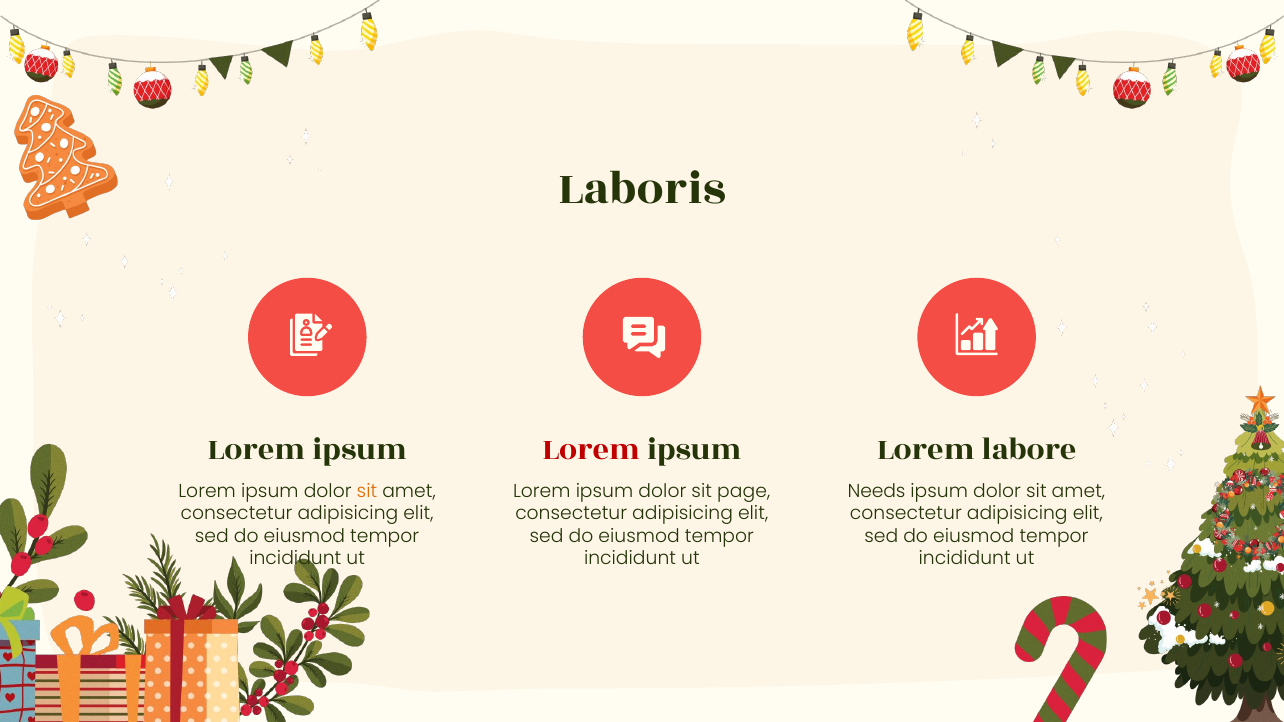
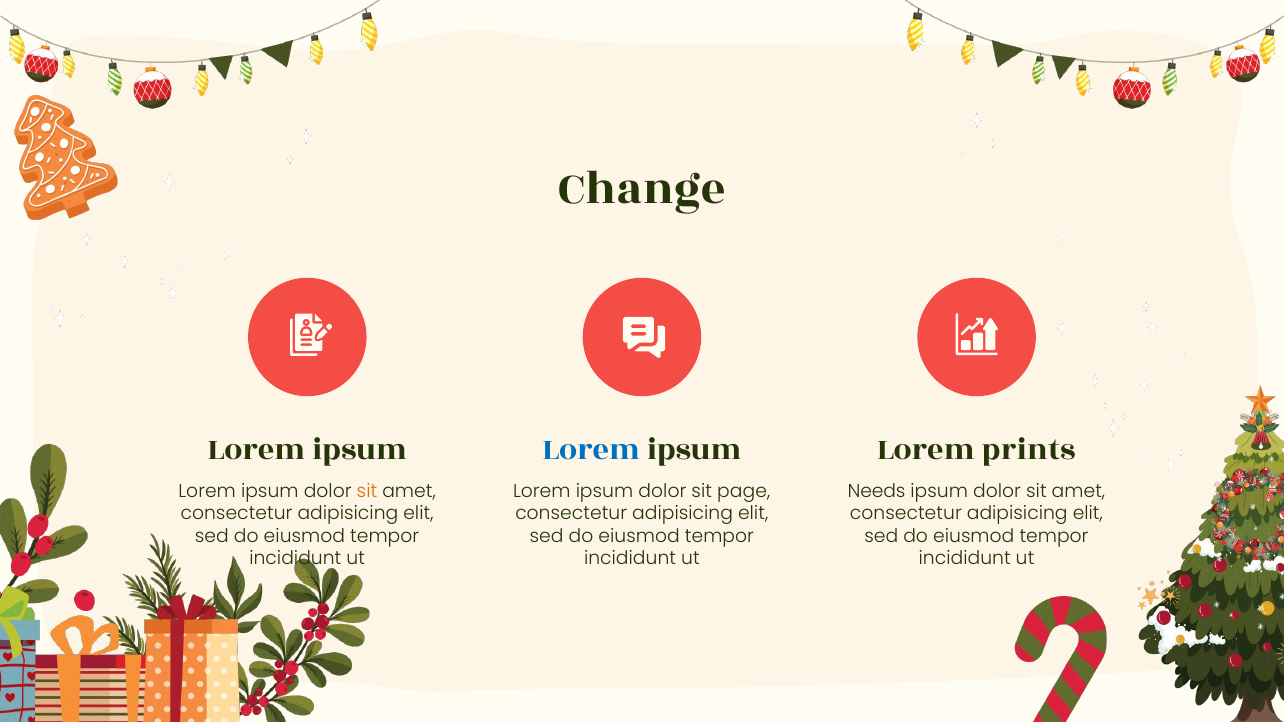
Laboris: Laboris -> Change (642, 188)
Lorem colour: red -> blue (591, 449)
labore: labore -> prints (1029, 449)
